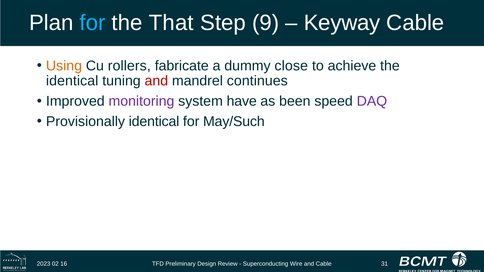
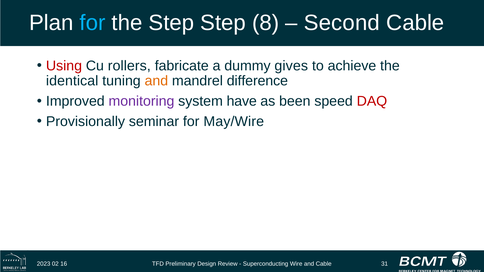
the That: That -> Step (171, 23)
9: 9 -> 8 (266, 23)
Keyway: Keyway -> Second (342, 23)
Using colour: orange -> red (64, 66)
close: close -> gives (291, 66)
and colour: red -> orange (156, 81)
continues: continues -> difference (257, 81)
DAQ colour: purple -> red (372, 101)
Provisionally identical: identical -> seminar (154, 122)
May/Such: May/Such -> May/Wire (234, 122)
